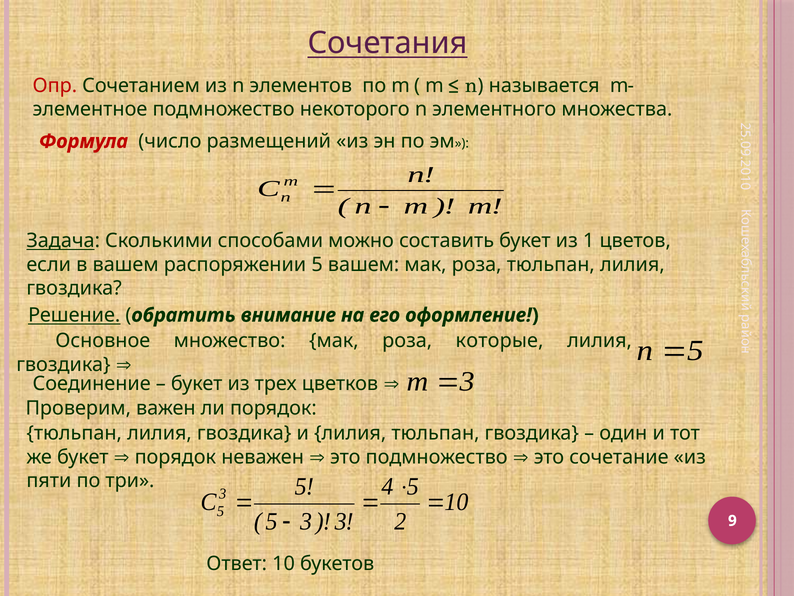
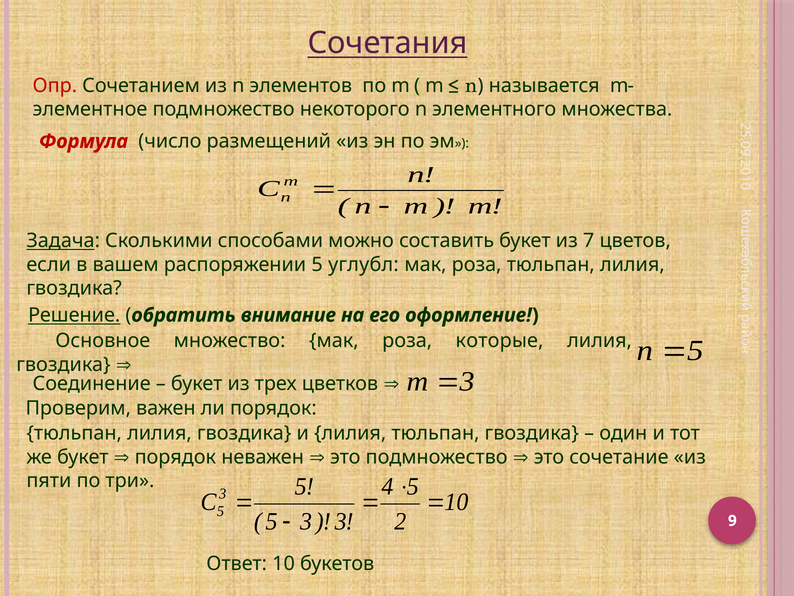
из 1: 1 -> 7 (589, 240)
5 вашем: вашем -> углубл (363, 264)
